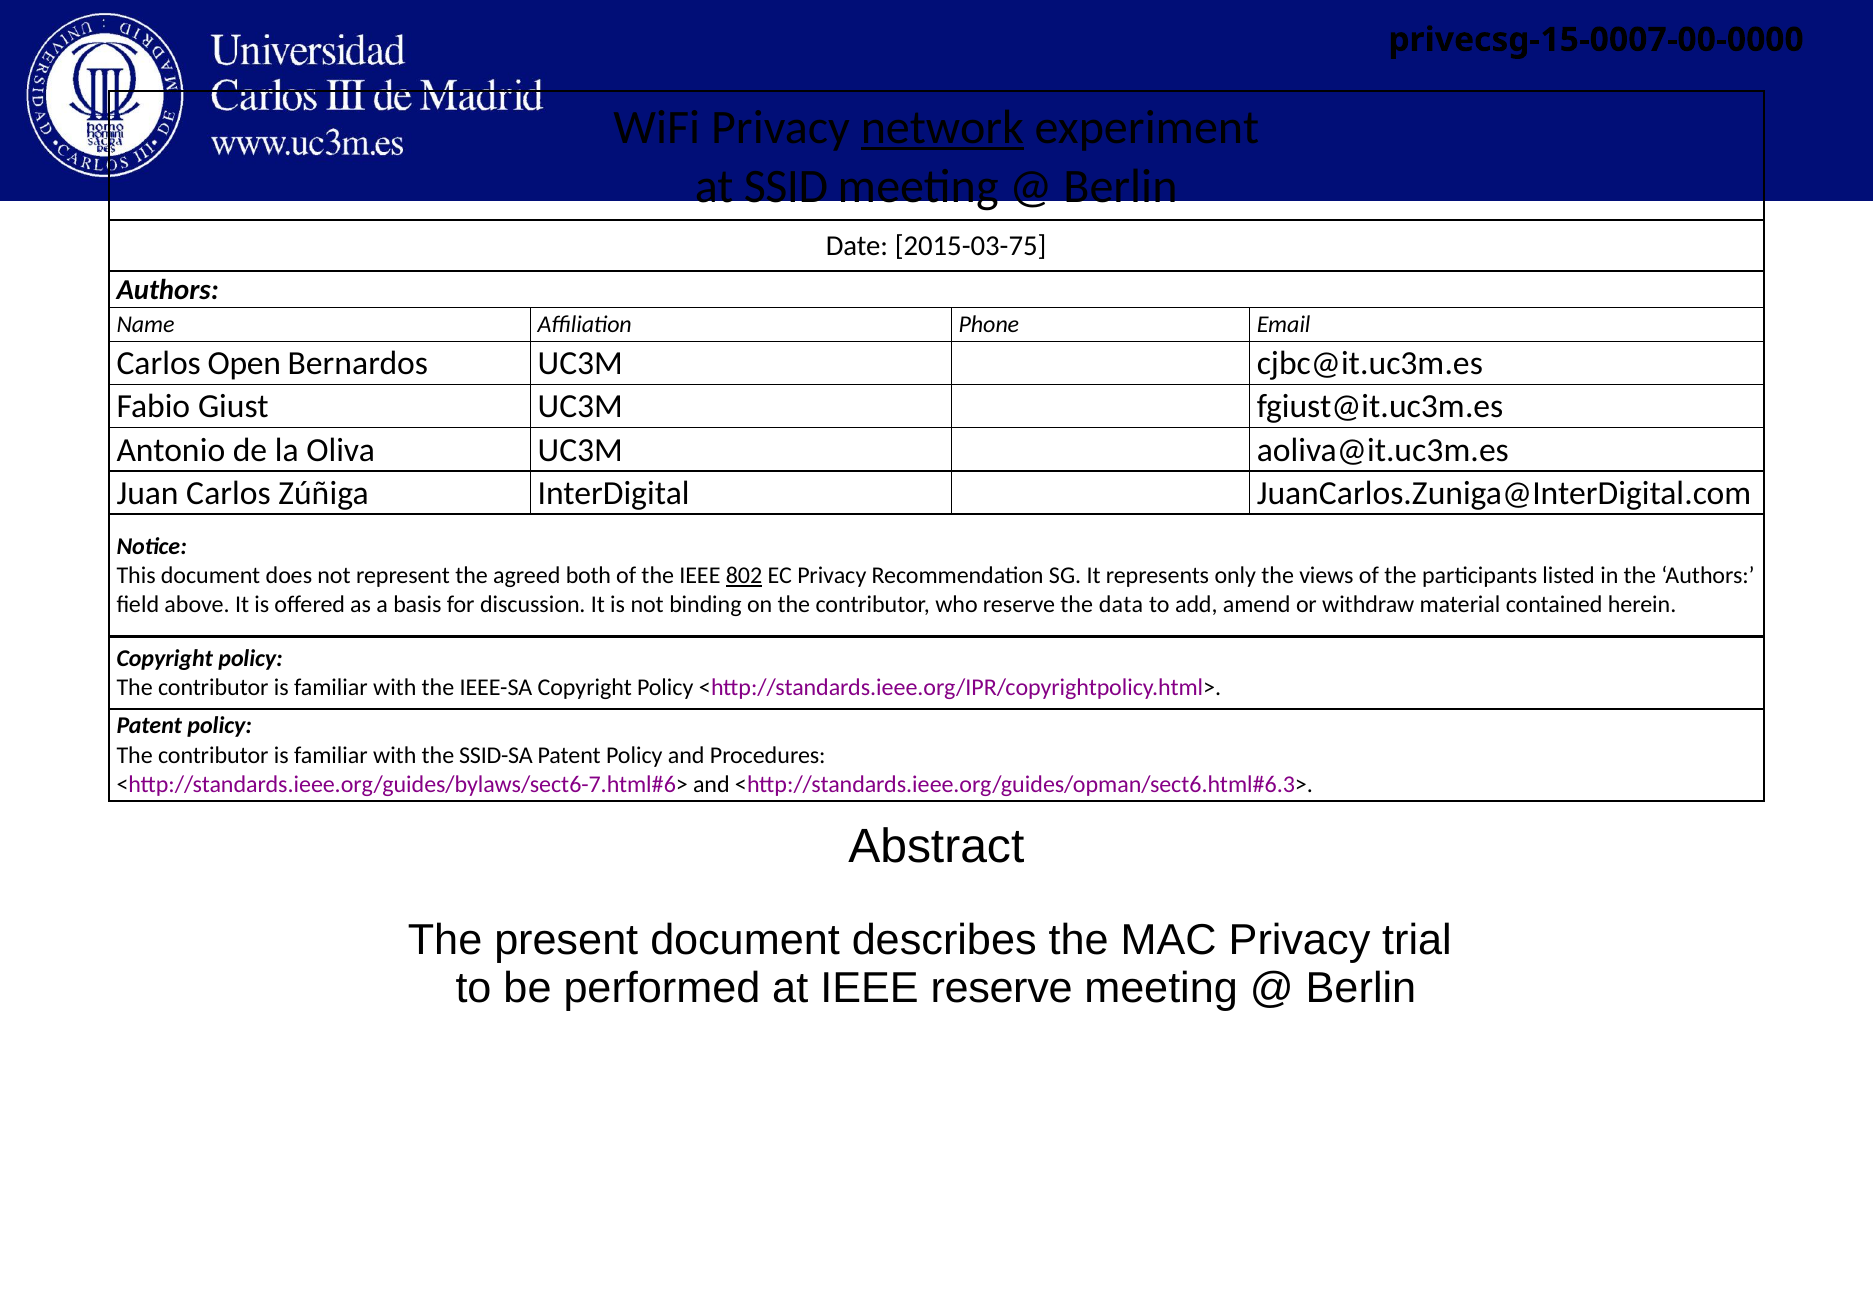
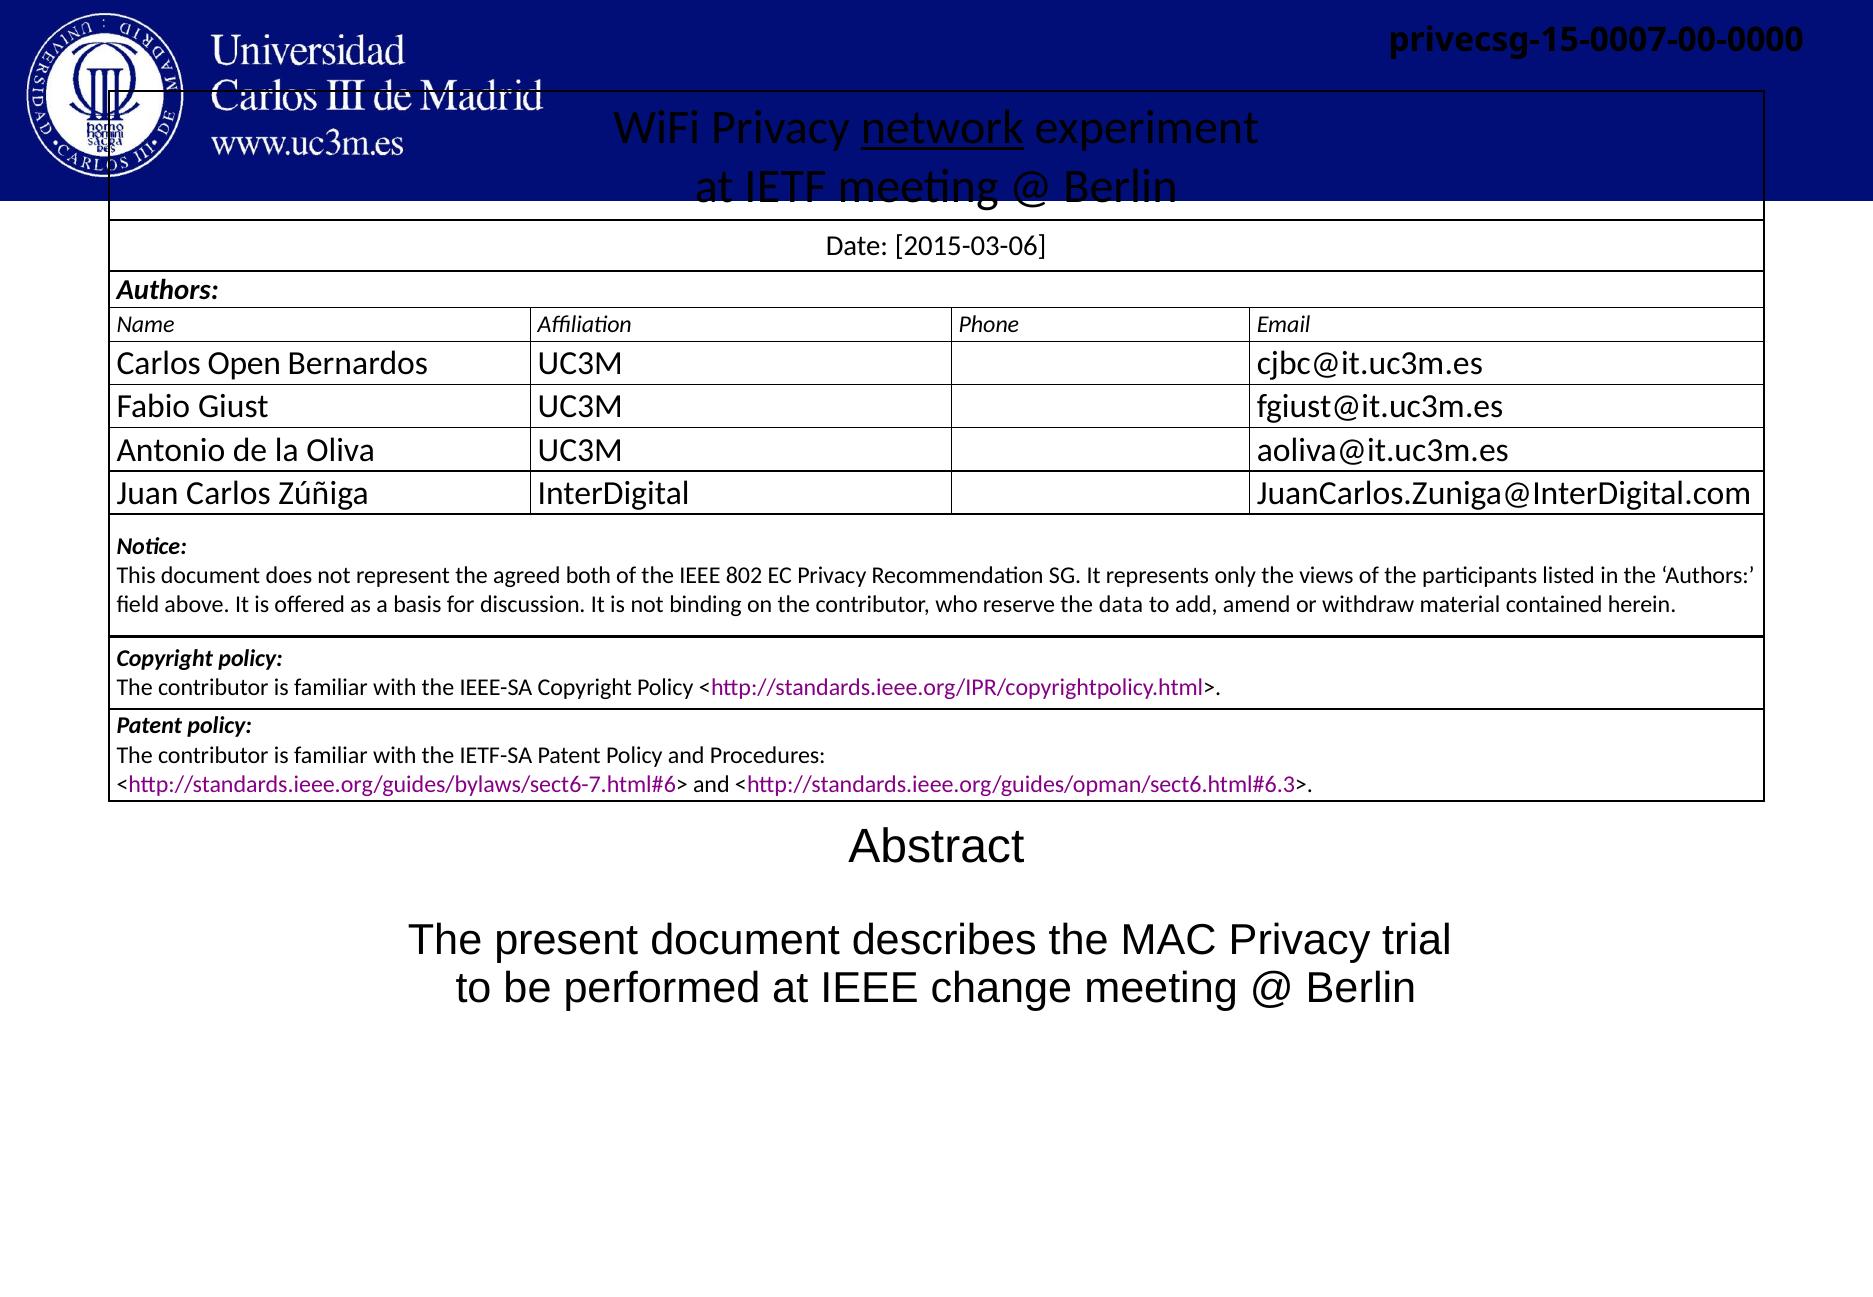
SSID: SSID -> IETF (786, 187)
2015-03-75: 2015-03-75 -> 2015-03-06 (971, 246)
802 underline: present -> none (744, 576)
SSID-SA: SSID-SA -> IETF-SA (496, 755)
IEEE reserve: reserve -> change (1001, 988)
